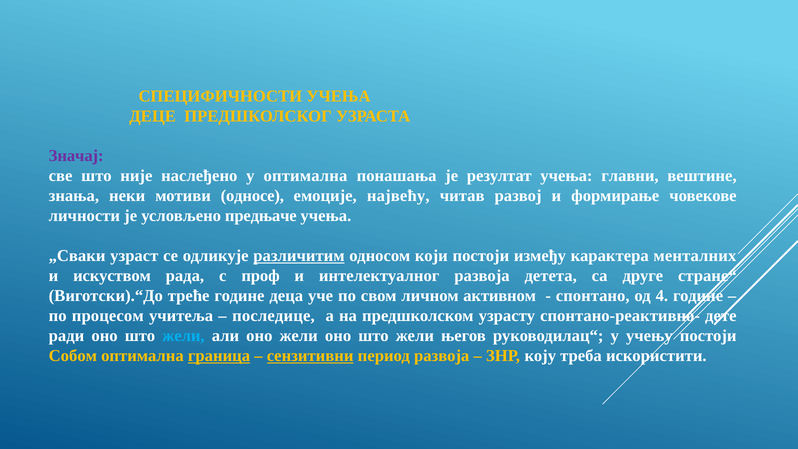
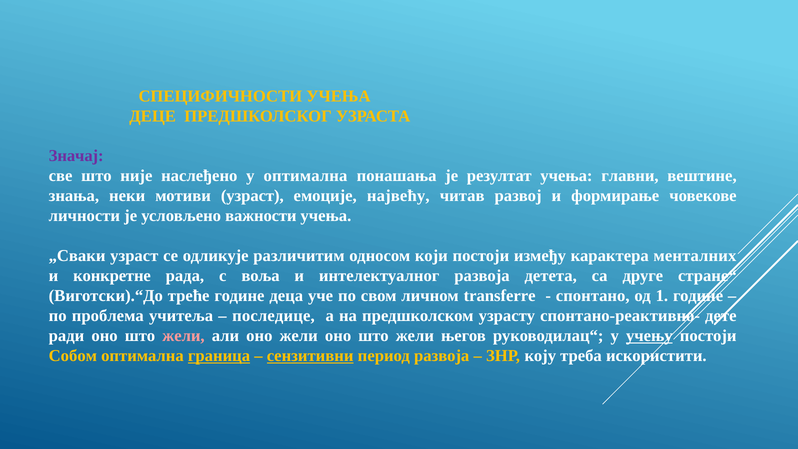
мотиви односе: односе -> узраст (252, 196)
предњаче: предњаче -> важности (261, 216)
различитим underline: present -> none (299, 256)
искуством: искуством -> конкретне (112, 276)
проф: проф -> воља (261, 276)
активном: активном -> transferre (500, 296)
4: 4 -> 1 (662, 296)
процесом: процесом -> проблема (108, 316)
жели colour: light blue -> pink (183, 336)
учењу underline: none -> present (649, 336)
